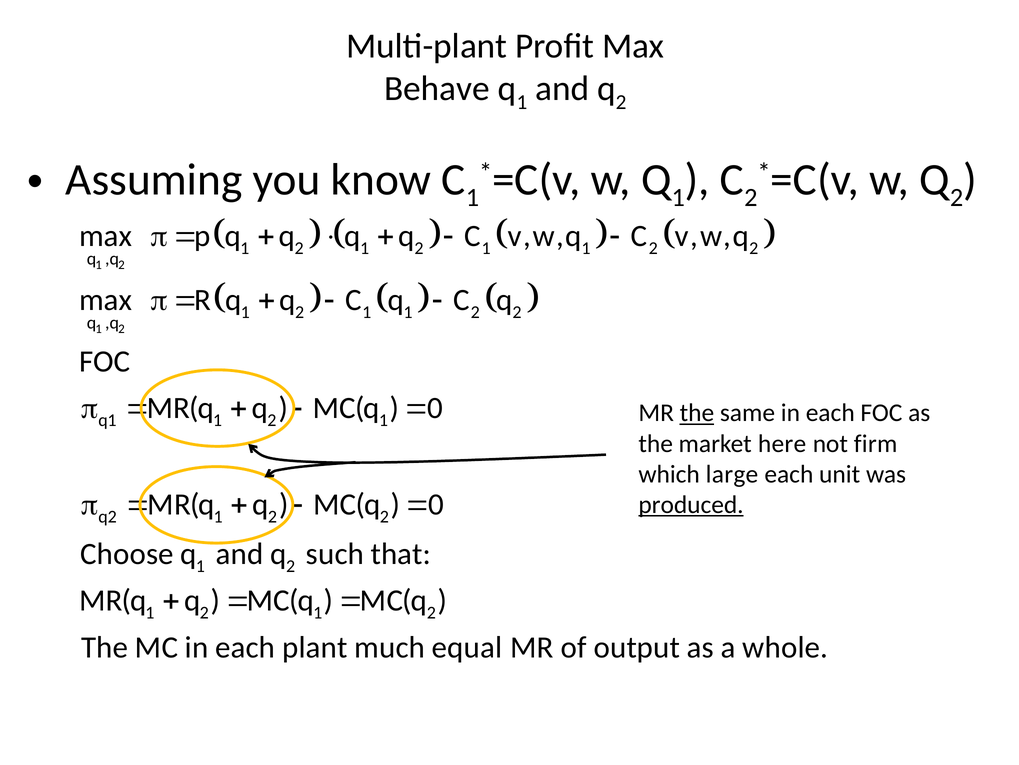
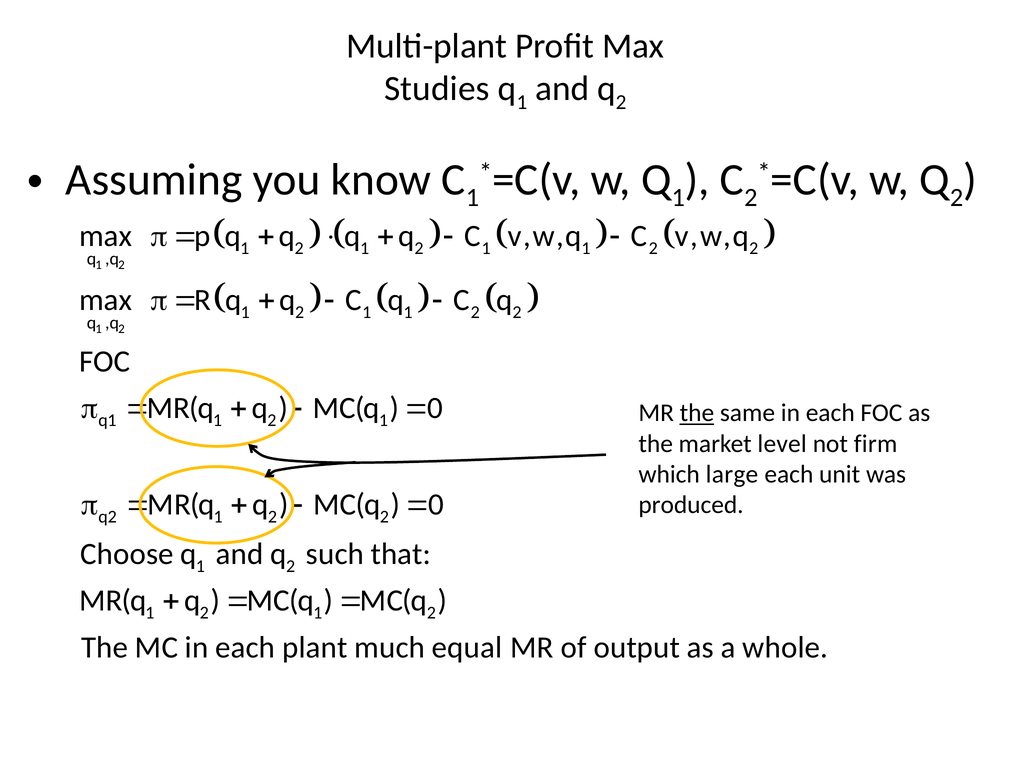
Behave: Behave -> Studies (437, 88)
here: here -> level (782, 443)
produced underline: present -> none (691, 504)
